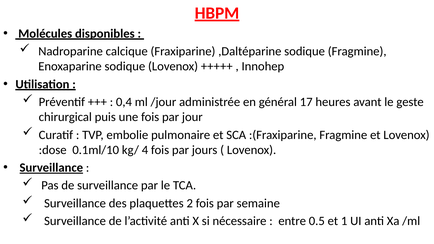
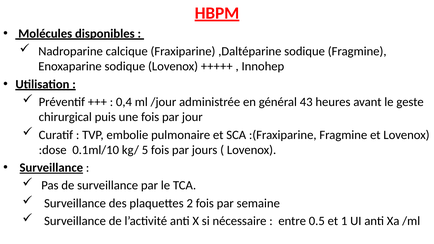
17: 17 -> 43 (306, 102)
4: 4 -> 5 (145, 150)
